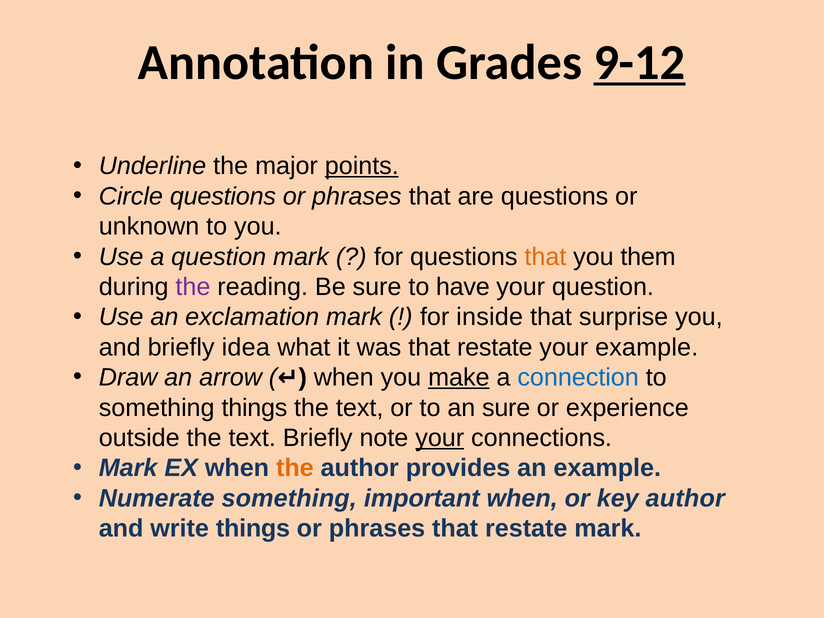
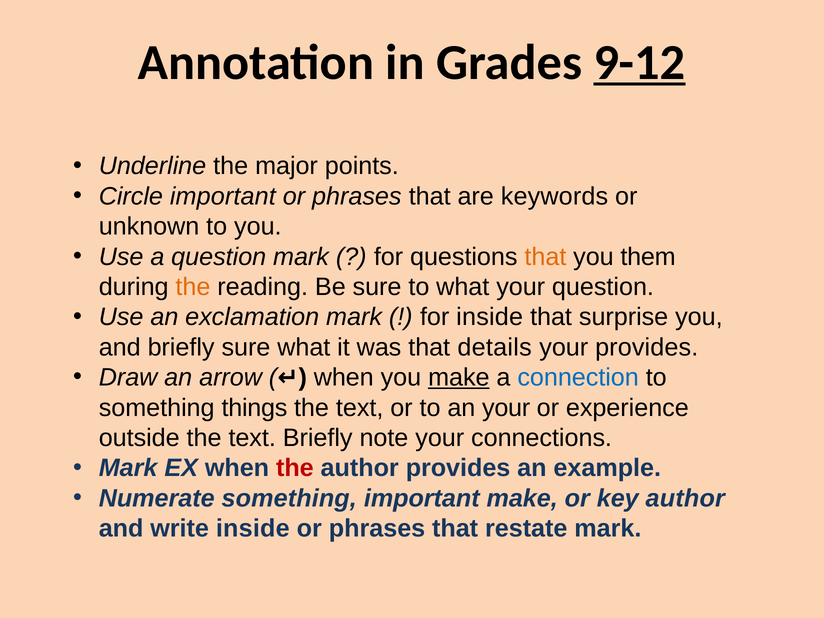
points underline: present -> none (362, 166)
Circle questions: questions -> important (223, 196)
are questions: questions -> keywords (554, 196)
the colour: purple -> orange (193, 287)
to have: have -> what (463, 287)
briefly idea: idea -> sure (246, 347)
was that restate: restate -> details (495, 347)
your example: example -> provides (647, 347)
an sure: sure -> your (506, 408)
your underline: present -> none (440, 438)
the colour: orange -> red (295, 468)
important when: when -> make (522, 498)
write things: things -> inside (253, 529)
